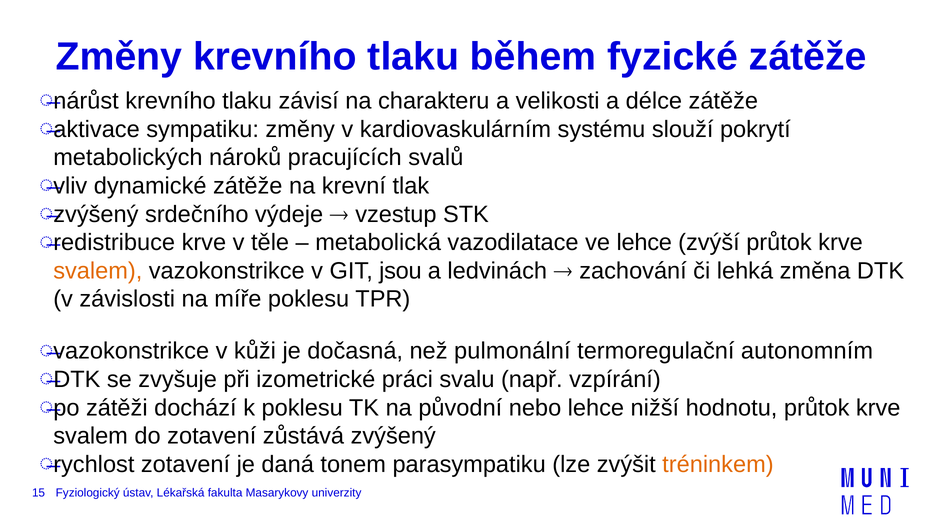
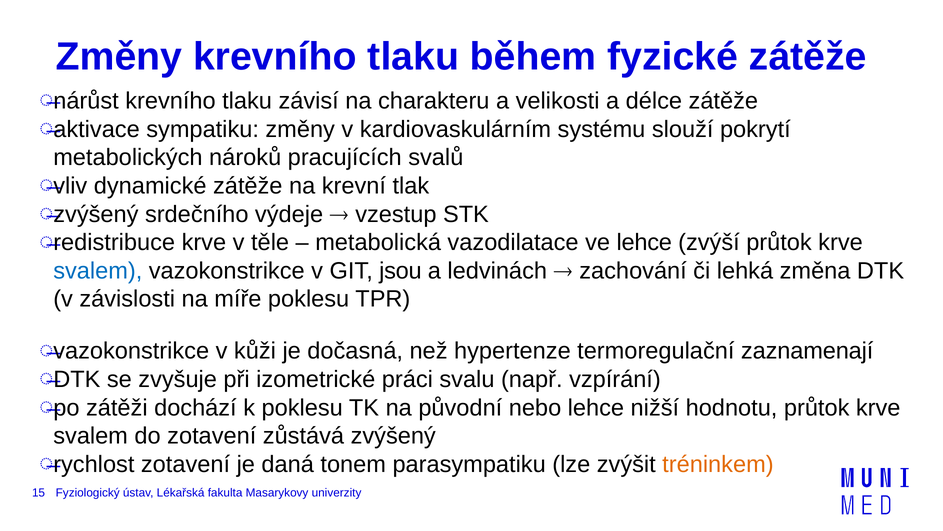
svalem colour: orange -> blue (98, 271)
pulmonální: pulmonální -> hypertenze (512, 351)
autonomním: autonomním -> zaznamenají (807, 351)
